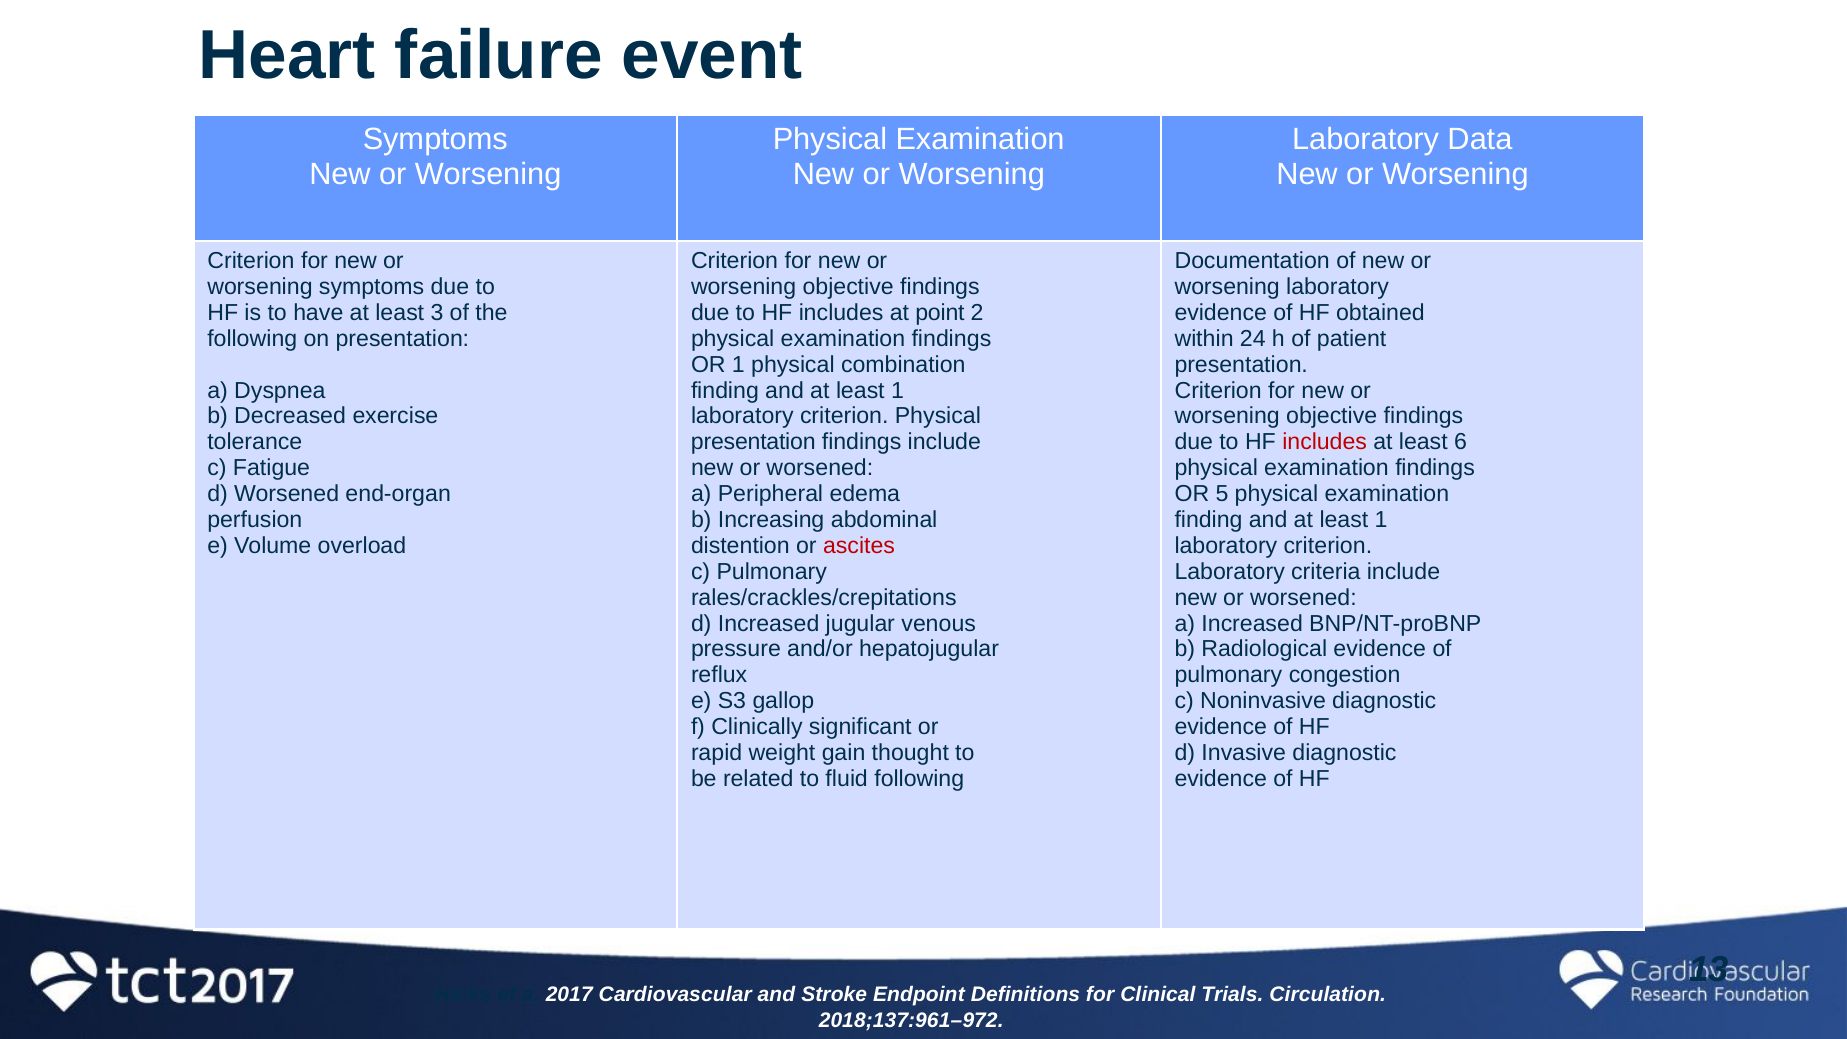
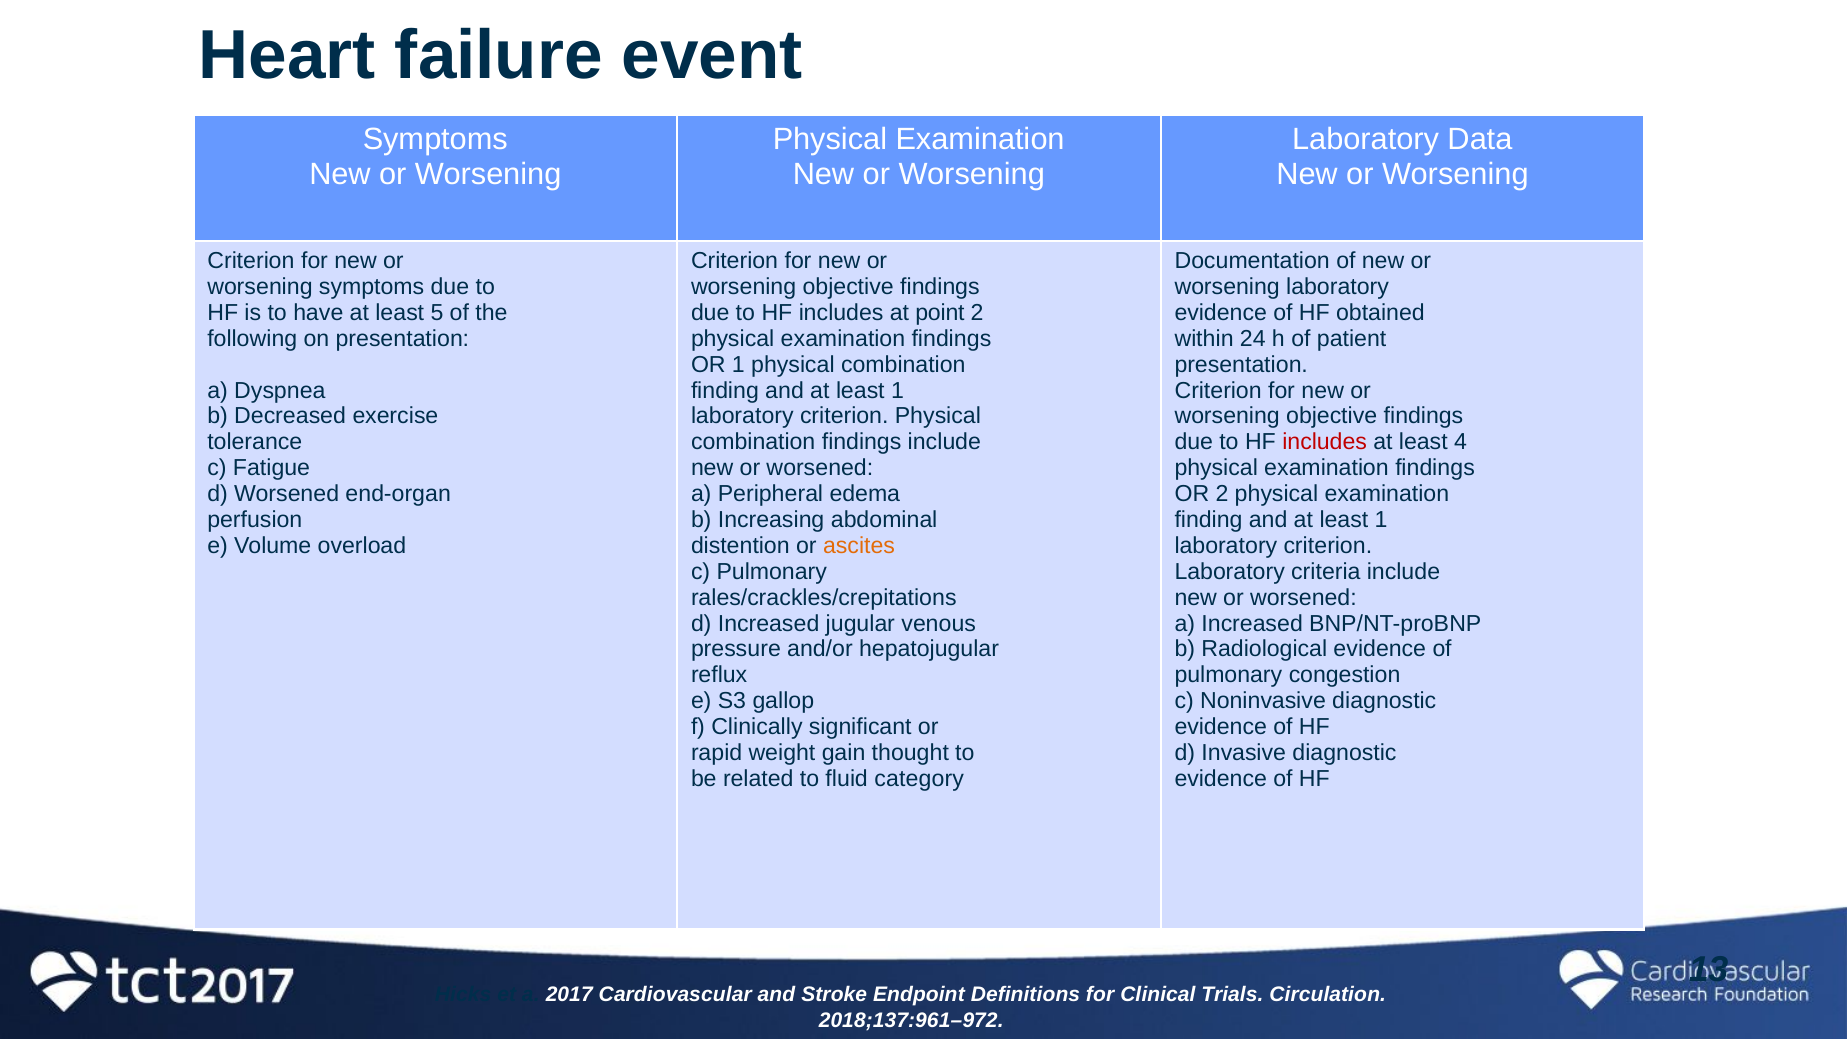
3: 3 -> 5 (437, 313)
presentation: presentation -> combination (753, 442)
6: 6 -> 4 (1461, 442)
OR 5: 5 -> 2 (1222, 494)
ascites colour: red -> orange (859, 546)
fluid following: following -> category (919, 779)
